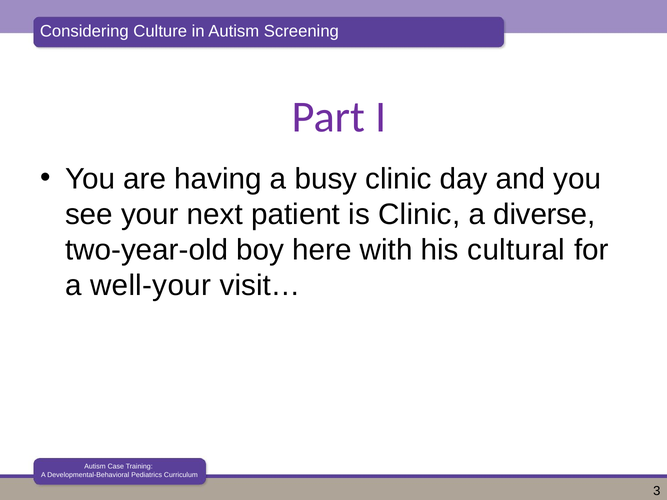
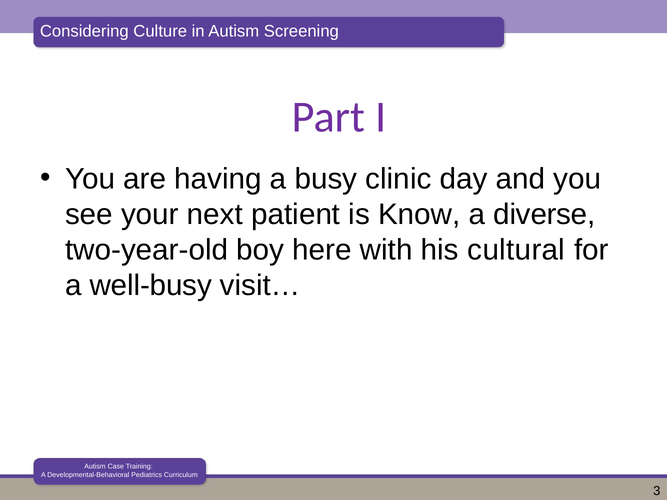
is Clinic: Clinic -> Know (419, 214)
well-your: well-your -> well-busy (151, 286)
